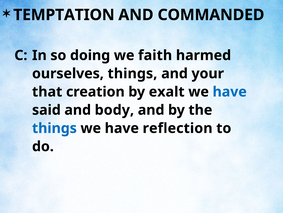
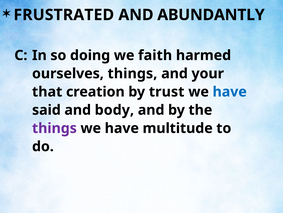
TEMPTATION: TEMPTATION -> FRUSTRATED (64, 15)
COMMANDED: COMMANDED -> ABUNDANTLY (211, 15)
exalt: exalt -> trust (167, 92)
things colour: blue -> purple (54, 128)
reflection: reflection -> multitude (178, 128)
